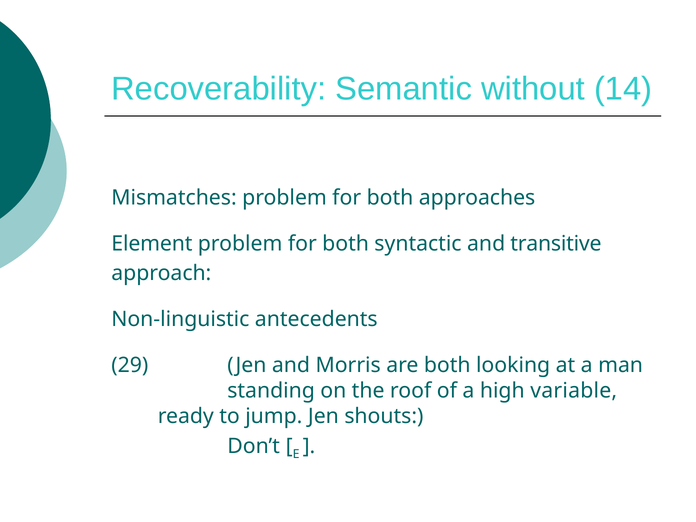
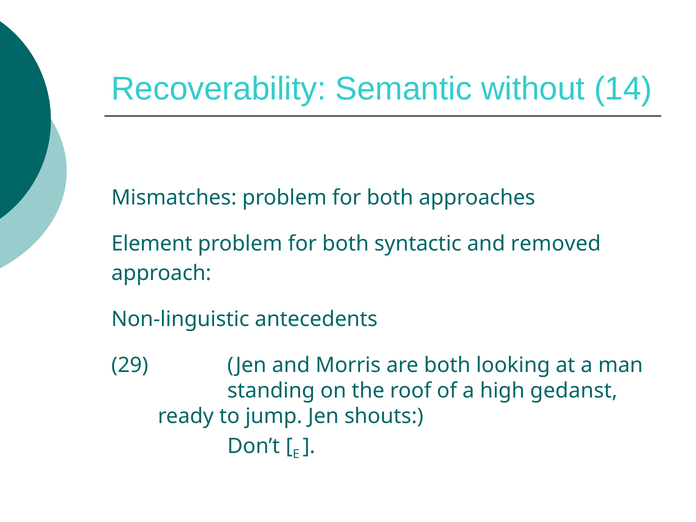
transitive: transitive -> removed (556, 244)
variable: variable -> gedanst (574, 391)
